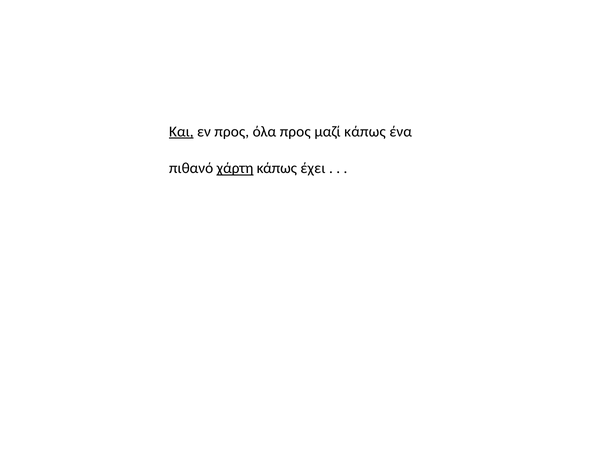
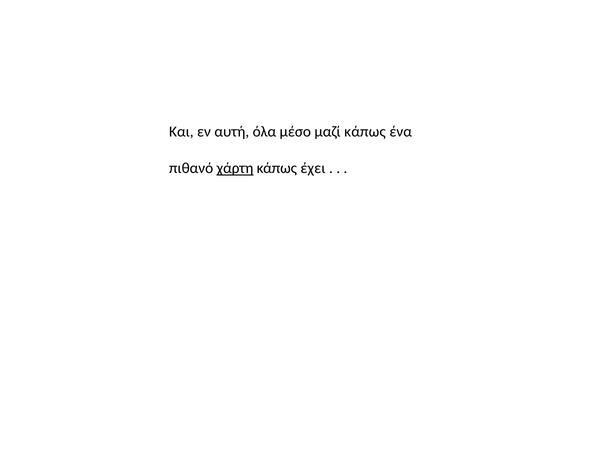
Και underline: present -> none (181, 132)
εν προς: προς -> αυτή (232, 132)
όλα προς: προς -> μέσο (295, 132)
